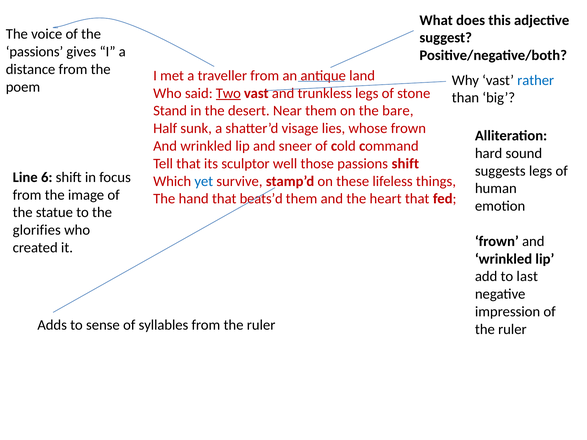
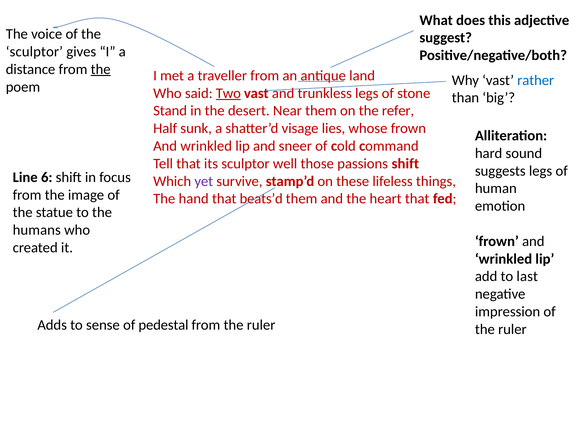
passions: passions -> sculptor (34, 52)
the underline: none -> present (101, 69)
bare: bare -> refer (398, 111)
yet colour: blue -> purple (204, 181)
glorifies: glorifies -> humans (37, 230)
syllables: syllables -> pedestal (163, 325)
